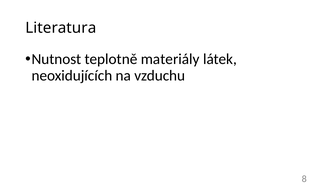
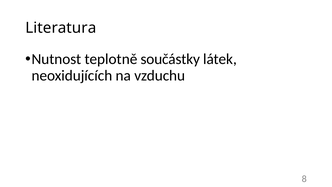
materiály: materiály -> součástky (170, 59)
